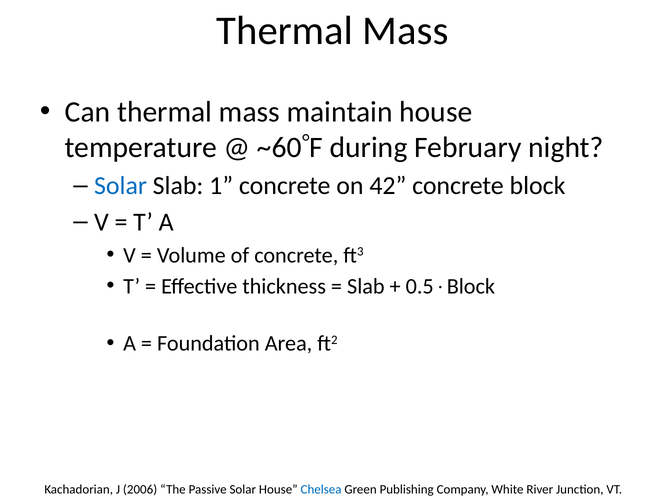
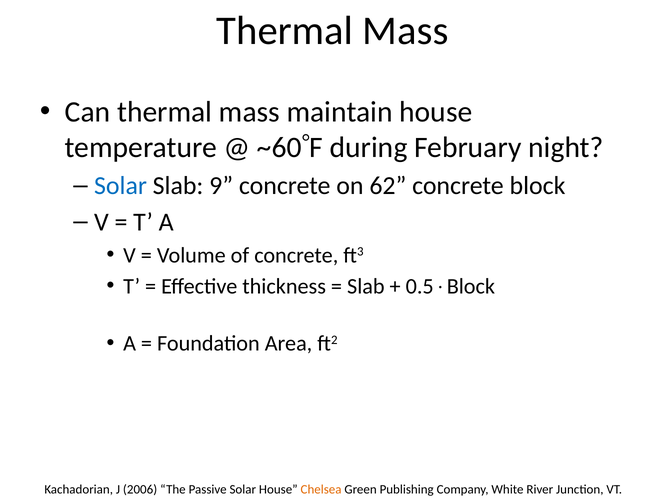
1: 1 -> 9 (221, 186)
42: 42 -> 62 (388, 186)
Chelsea colour: blue -> orange (321, 489)
